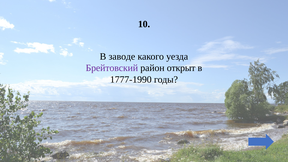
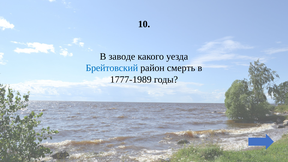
Брейтовский colour: purple -> blue (112, 68)
открыт: открыт -> смерть (181, 68)
1777-1990: 1777-1990 -> 1777-1989 (131, 79)
